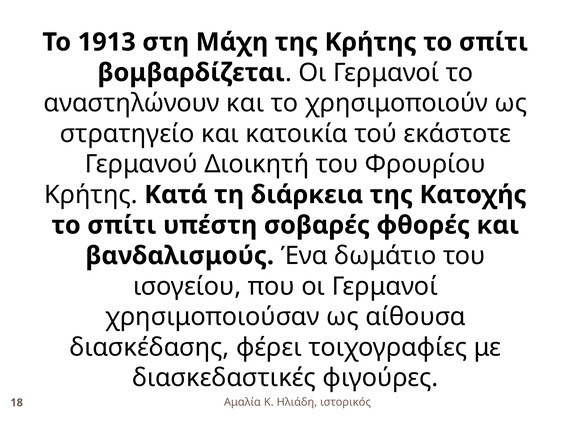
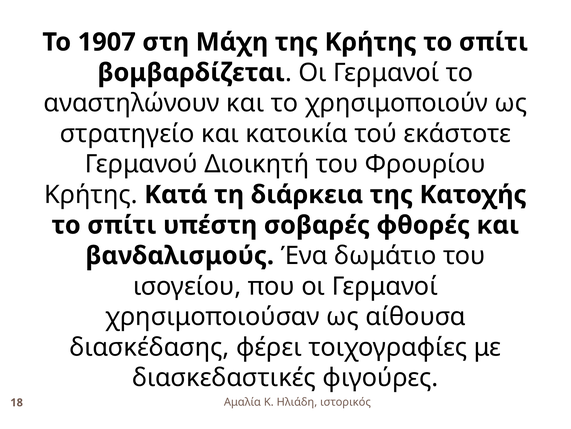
1913: 1913 -> 1907 (107, 42)
